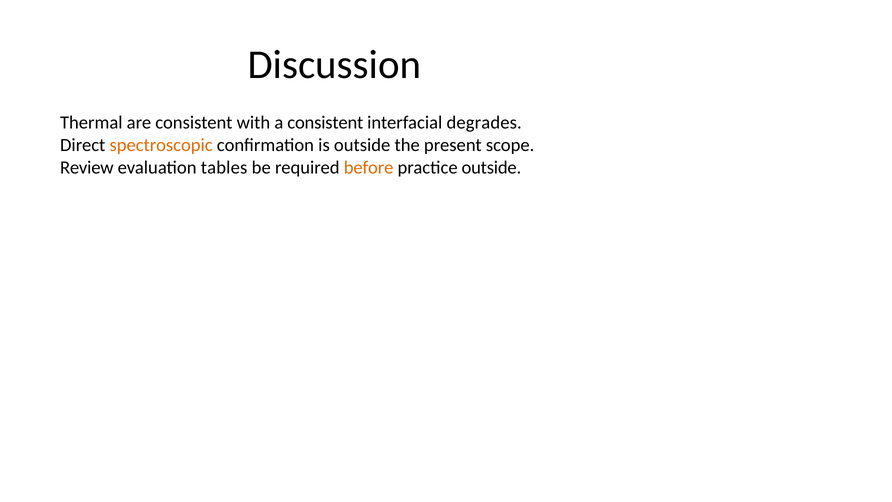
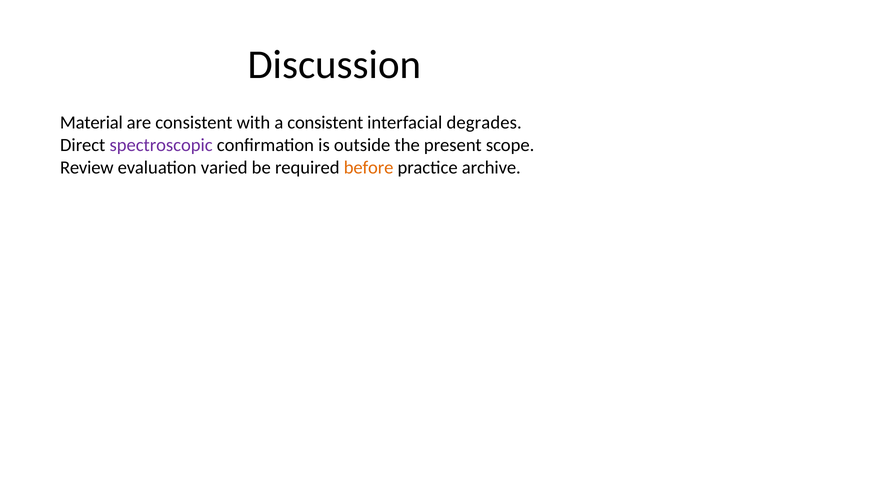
Thermal: Thermal -> Material (91, 123)
spectroscopic colour: orange -> purple (161, 145)
tables: tables -> varied (224, 167)
practice outside: outside -> archive (491, 167)
